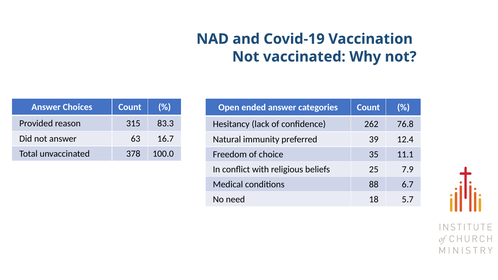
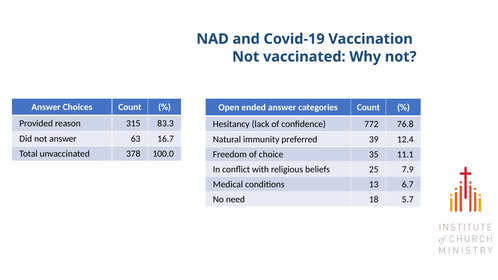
262: 262 -> 772 (371, 124)
88: 88 -> 13 (374, 184)
